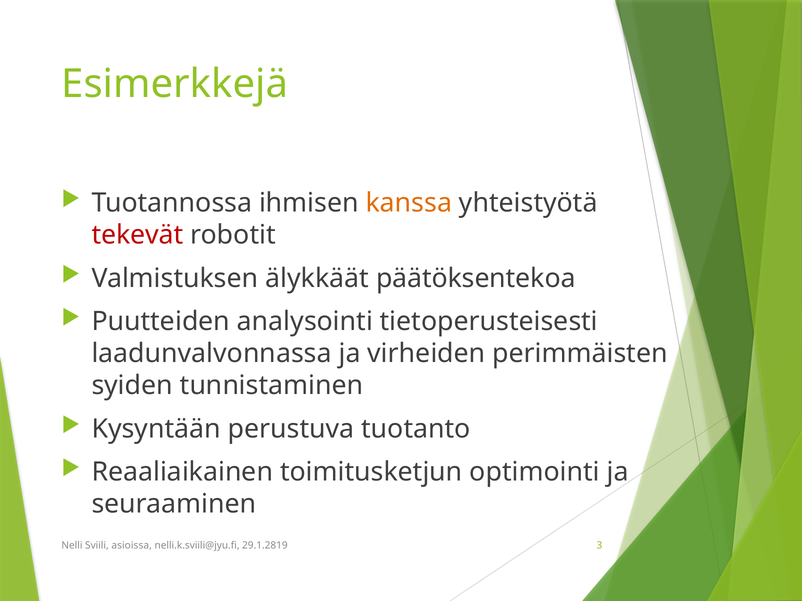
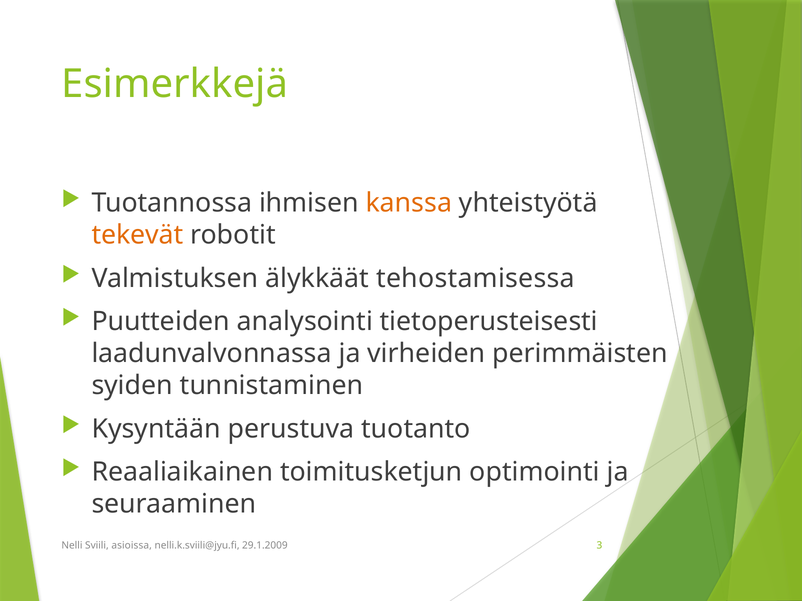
tekevät colour: red -> orange (137, 235)
päätöksentekoa: päätöksentekoa -> tehostamisessa (476, 279)
29.1.2819: 29.1.2819 -> 29.1.2009 (265, 546)
